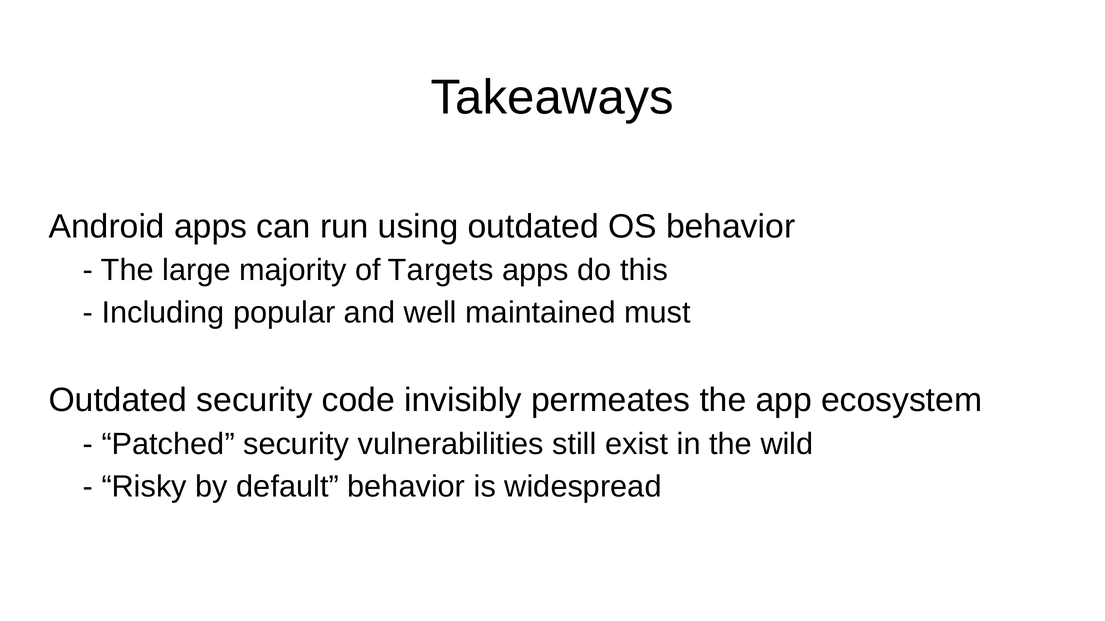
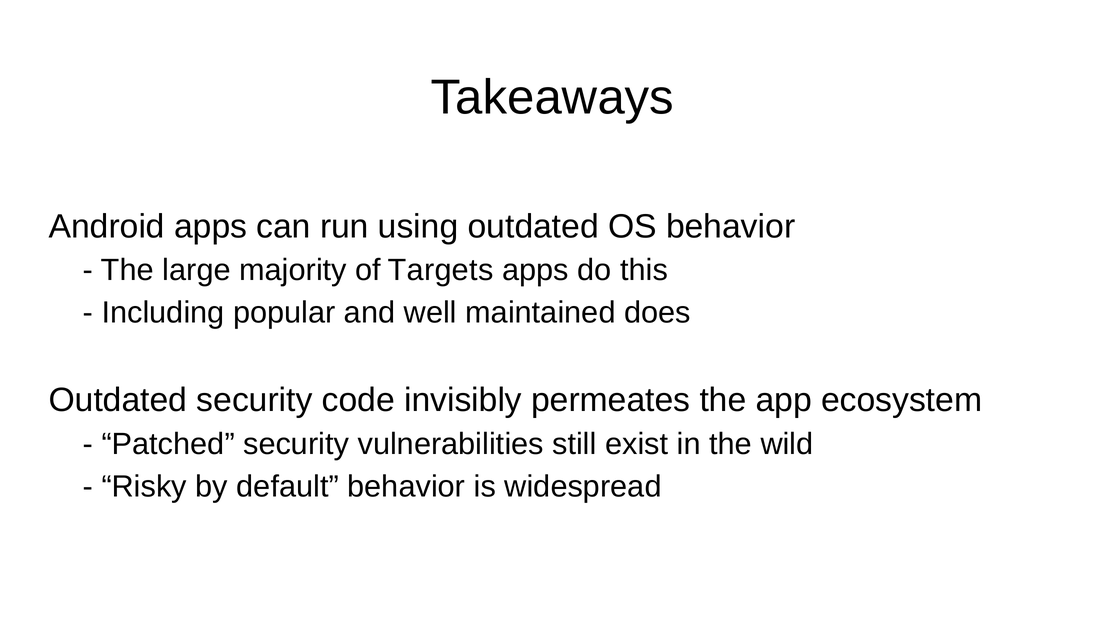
must: must -> does (657, 313)
